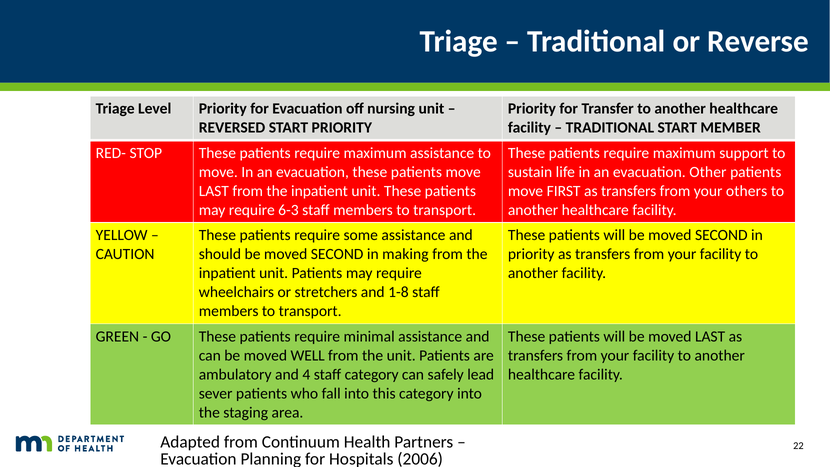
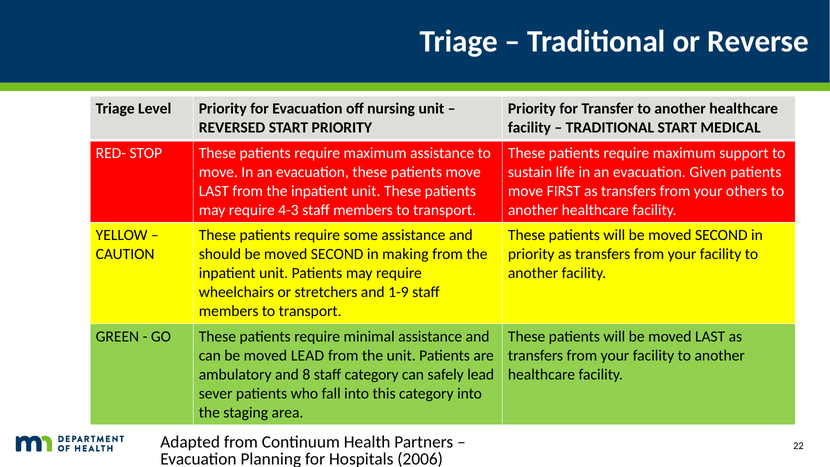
MEMBER: MEMBER -> MEDICAL (731, 128)
Other: Other -> Given (708, 172)
6-3: 6-3 -> 4-3 (288, 210)
1-8: 1-8 -> 1-9 (398, 292)
moved WELL: WELL -> LEAD (307, 355)
4: 4 -> 8 (306, 374)
